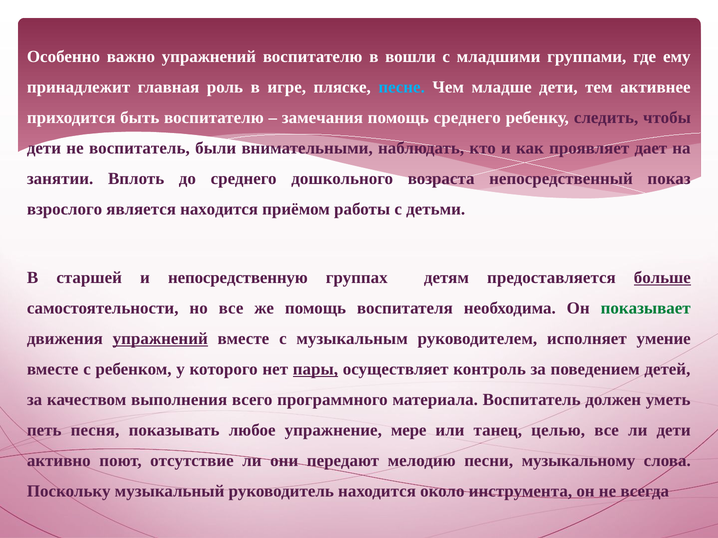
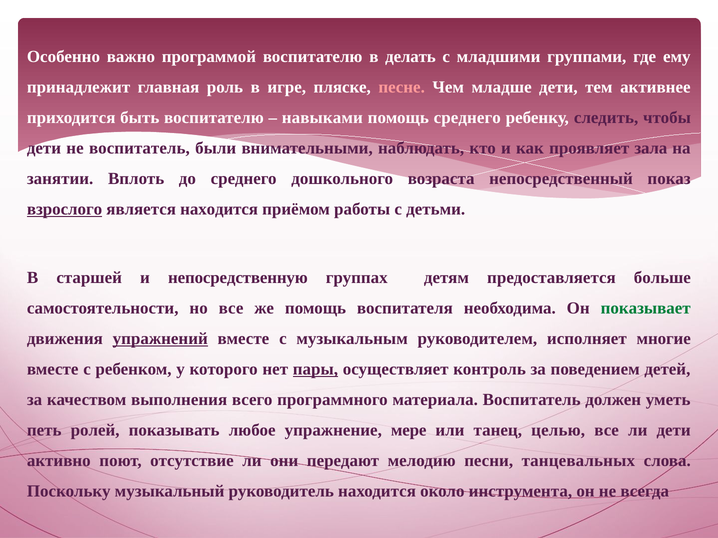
важно упражнений: упражнений -> программой (209, 57)
вошли: вошли -> делать (410, 57)
песне colour: light blue -> pink (402, 87)
замечания: замечания -> навыками (322, 118)
дает: дает -> зала (651, 148)
взрослого underline: none -> present (65, 210)
больше underline: present -> none (662, 278)
умение: умение -> многие (664, 339)
песня: песня -> ролей (95, 430)
музыкальному: музыкальному -> танцевальных (578, 461)
